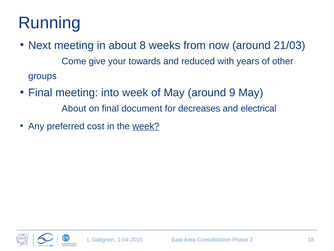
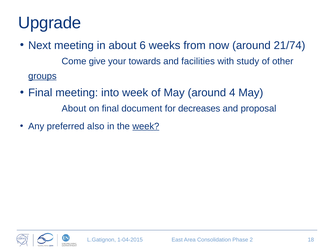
Running: Running -> Upgrade (50, 23)
8: 8 -> 6 (143, 45)
21/03: 21/03 -> 21/74 (290, 45)
reduced: reduced -> facilities (198, 61)
years: years -> study (248, 61)
groups underline: none -> present (42, 76)
9: 9 -> 4 (232, 93)
electrical: electrical -> proposal (258, 108)
cost: cost -> also (96, 126)
